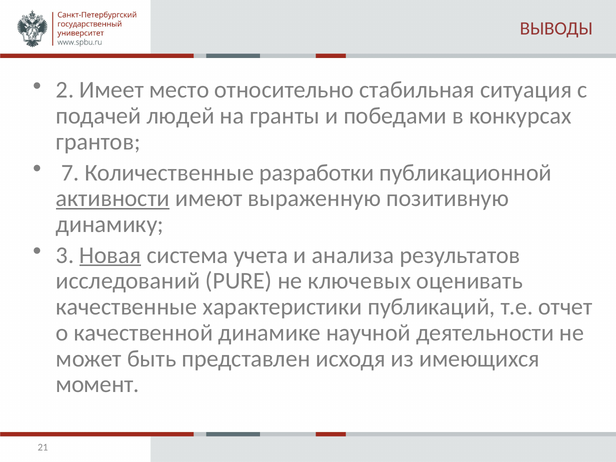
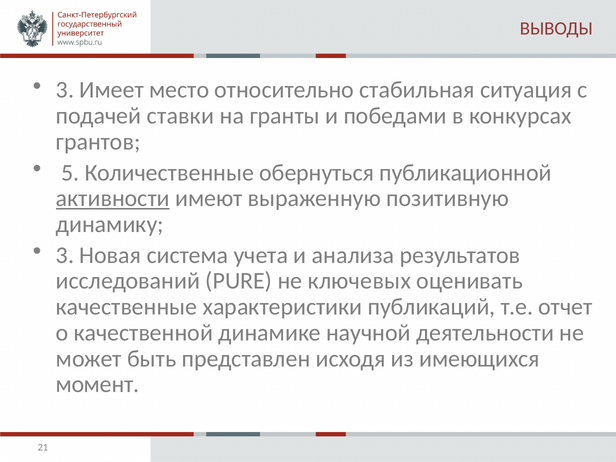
2: 2 -> 3 (65, 90)
людей: людей -> ставки (180, 116)
7: 7 -> 5 (70, 173)
разработки: разработки -> обернуться (317, 173)
Новая underline: present -> none (110, 255)
